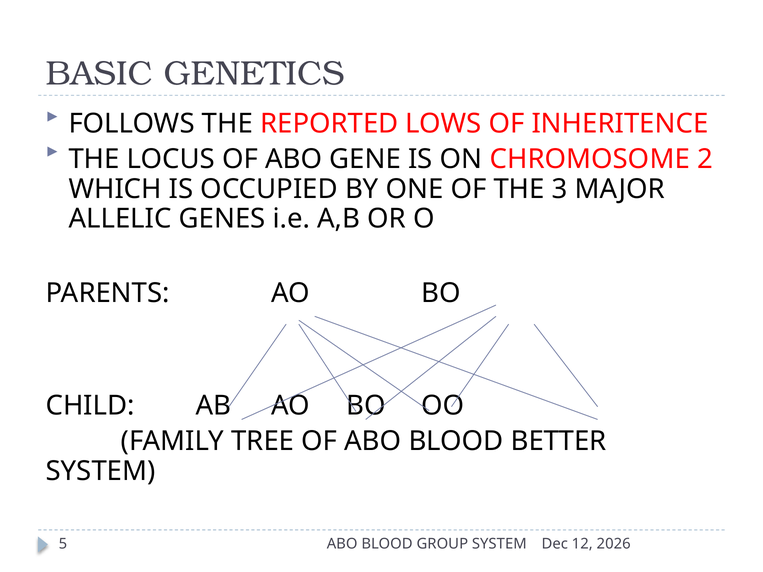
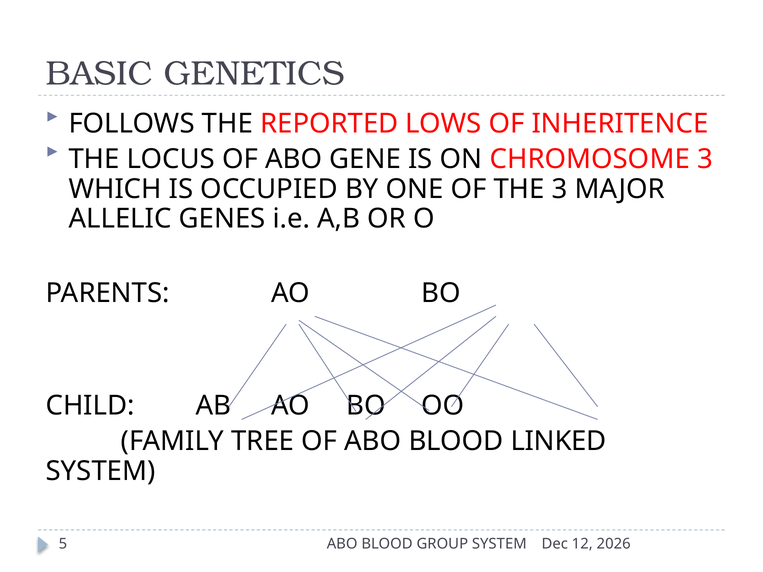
CHROMOSOME 2: 2 -> 3 (705, 159)
BETTER: BETTER -> LINKED (559, 441)
